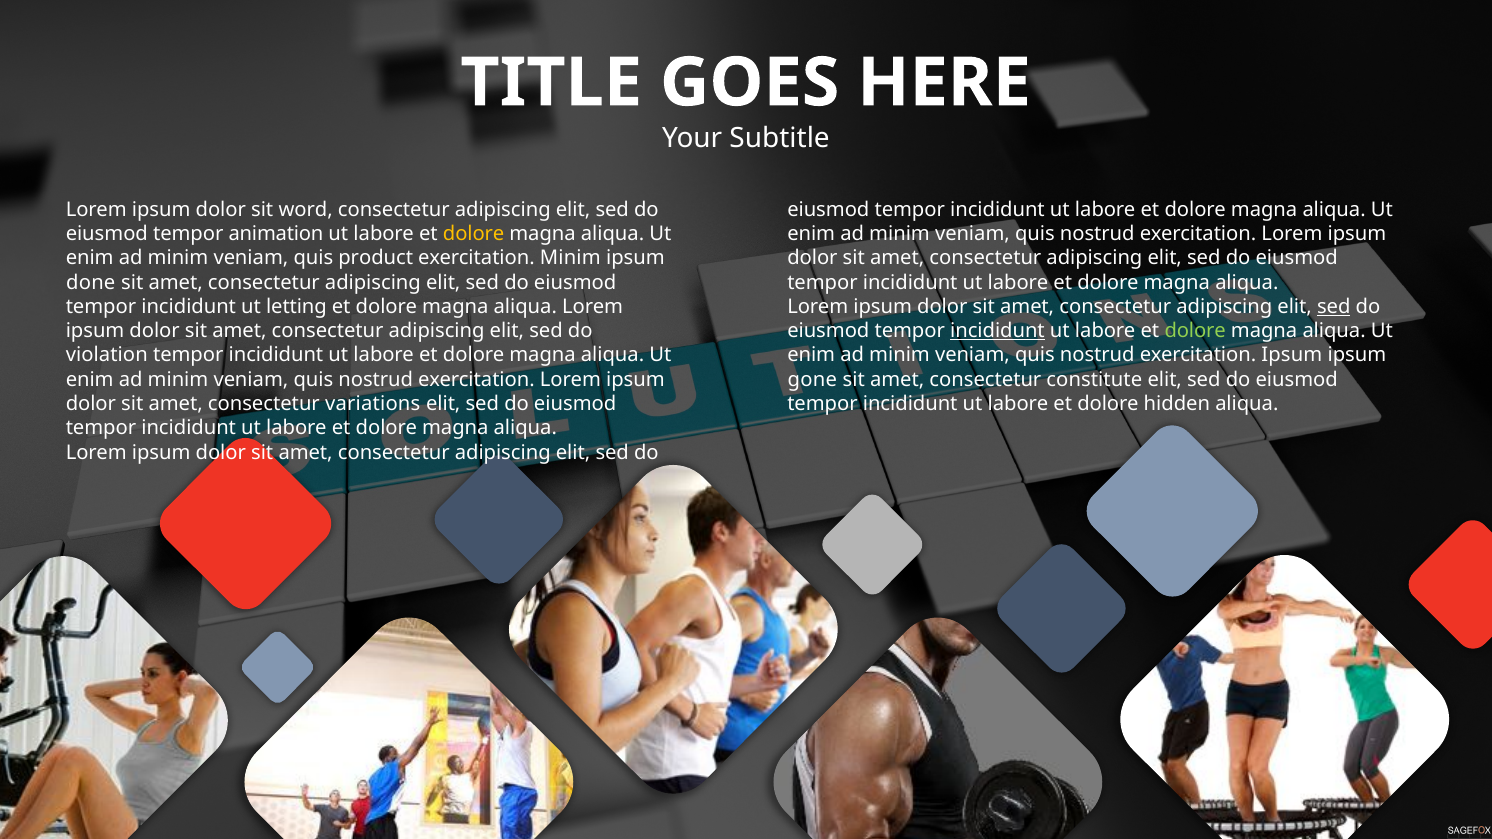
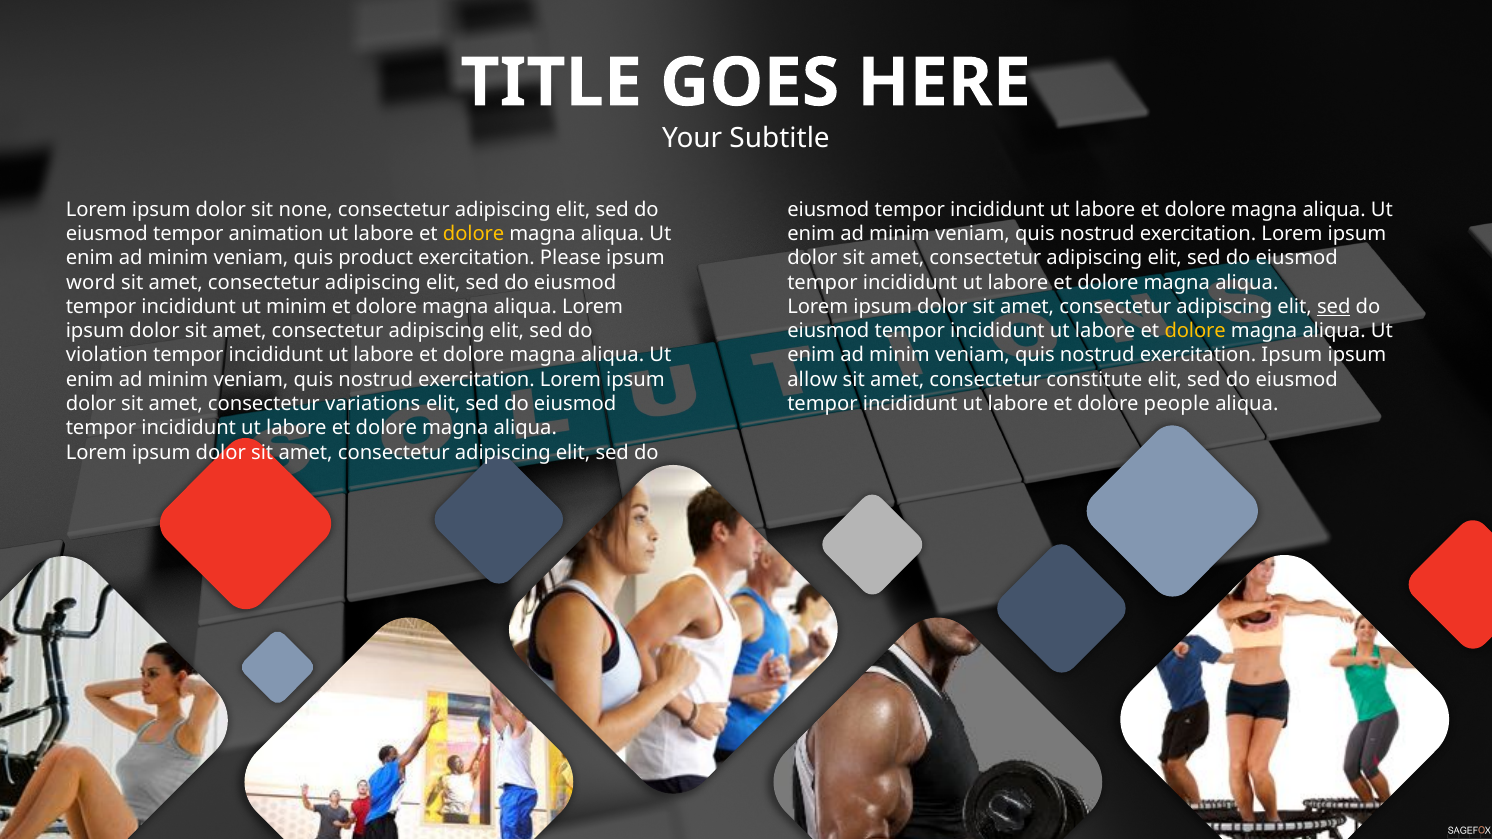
word: word -> none (306, 210)
exercitation Minim: Minim -> Please (570, 258)
done: done -> word (91, 283)
ut letting: letting -> minim (296, 307)
incididunt underline: present -> none (997, 331)
dolore colour: light green -> yellow (1195, 331)
gone: gone -> allow (812, 380)
hidden: hidden -> people (1177, 404)
